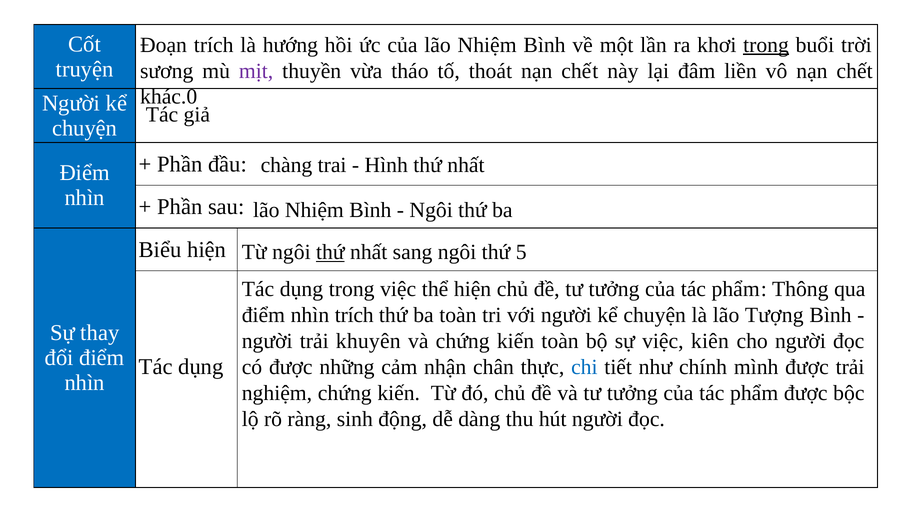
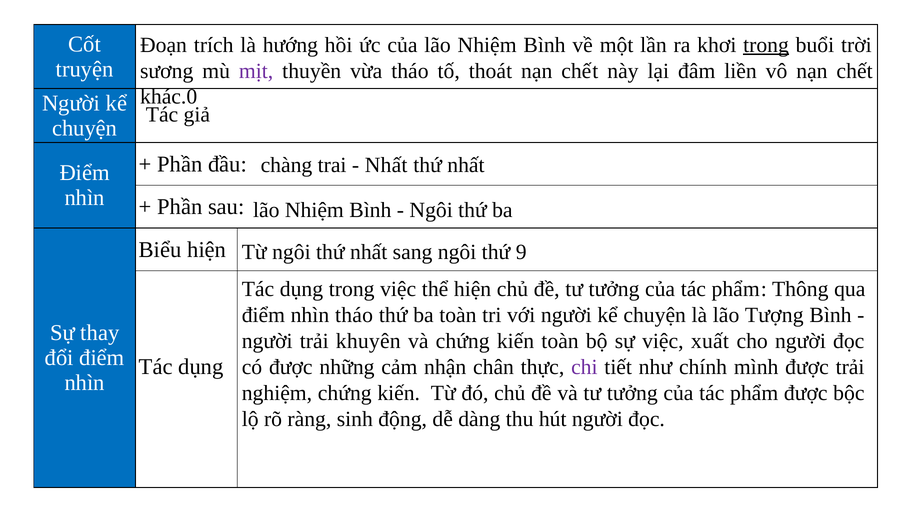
Hình: Hình -> Nhất (386, 165)
thứ underline: present -> none (330, 252)
5: 5 -> 9 (521, 252)
nhìn trích: trích -> tháo (354, 315)
kiên: kiên -> xuất (710, 341)
chi colour: blue -> purple (584, 367)
